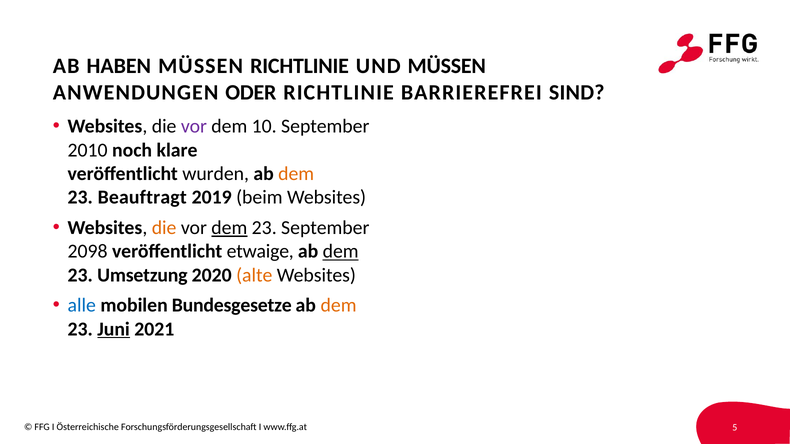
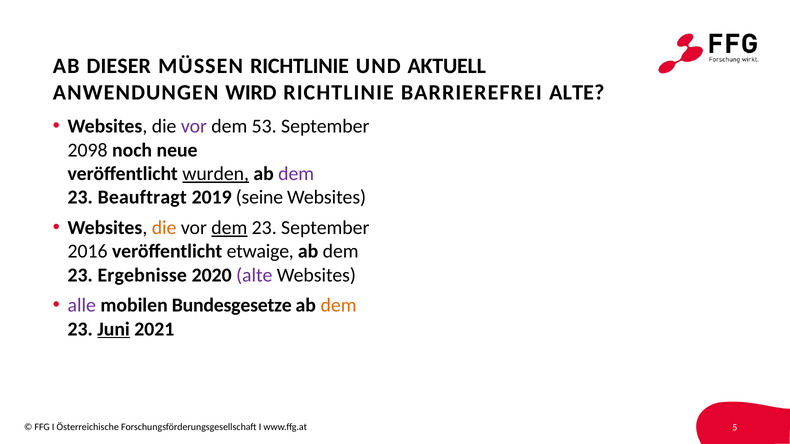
HABEN: HABEN -> DIESER (119, 66)
UND MÜSSEN: MÜSSEN -> AKTUELL (447, 66)
ODER: ODER -> WIRD (251, 93)
BARRIEREFREI SIND: SIND -> ALTE (577, 93)
10: 10 -> 53 (264, 127)
2010: 2010 -> 2098 (88, 150)
klare: klare -> neue (177, 150)
wurden underline: none -> present (216, 174)
dem colour: orange -> purple (296, 174)
beim: beim -> seine (259, 198)
2098: 2098 -> 2016 (88, 252)
dem underline: present -> none (341, 252)
Umsetzung: Umsetzung -> Ergebnisse (142, 275)
alte colour: orange -> purple (254, 275)
alle colour: blue -> purple (82, 306)
